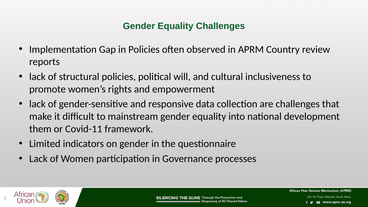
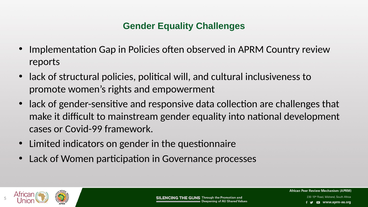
them: them -> cases (40, 129)
Covid-11: Covid-11 -> Covid-99 (84, 129)
